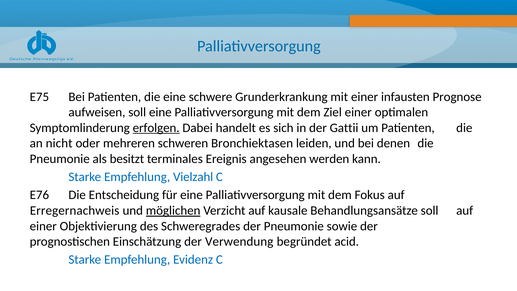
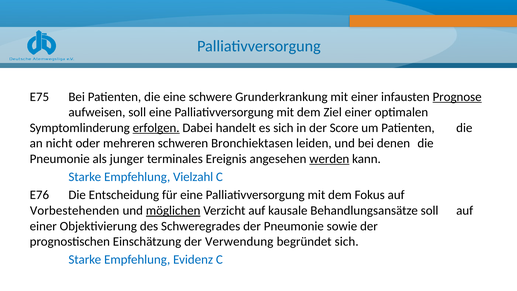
Prognose underline: none -> present (457, 97)
Gattii: Gattii -> Score (344, 128)
besitzt: besitzt -> junger (127, 159)
werden underline: none -> present (329, 159)
Erregernachweis: Erregernachweis -> Vorbestehenden (75, 210)
begründet acid: acid -> sich (347, 241)
